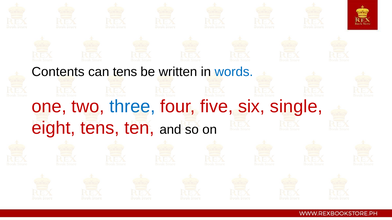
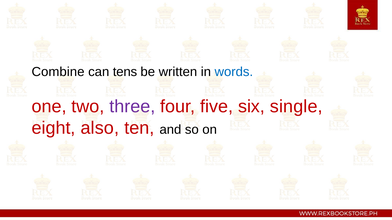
Contents: Contents -> Combine (58, 72)
three colour: blue -> purple (132, 107)
eight tens: tens -> also (100, 128)
